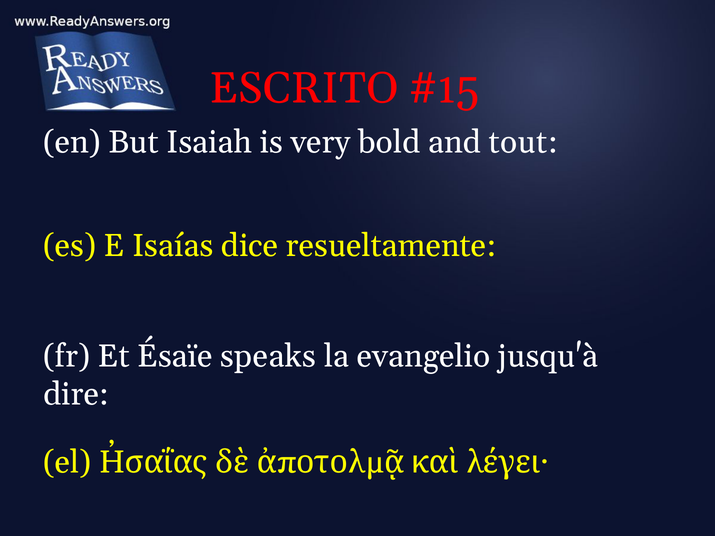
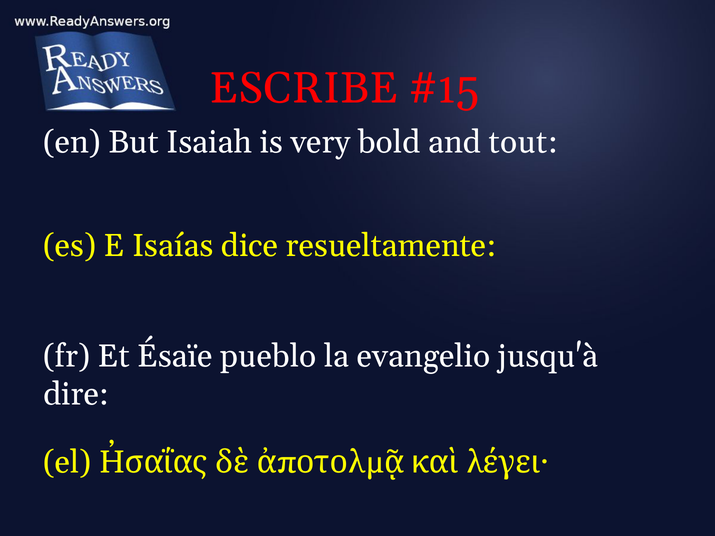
ESCRITO: ESCRITO -> ESCRIBE (304, 88)
speaks: speaks -> pueblo (268, 356)
